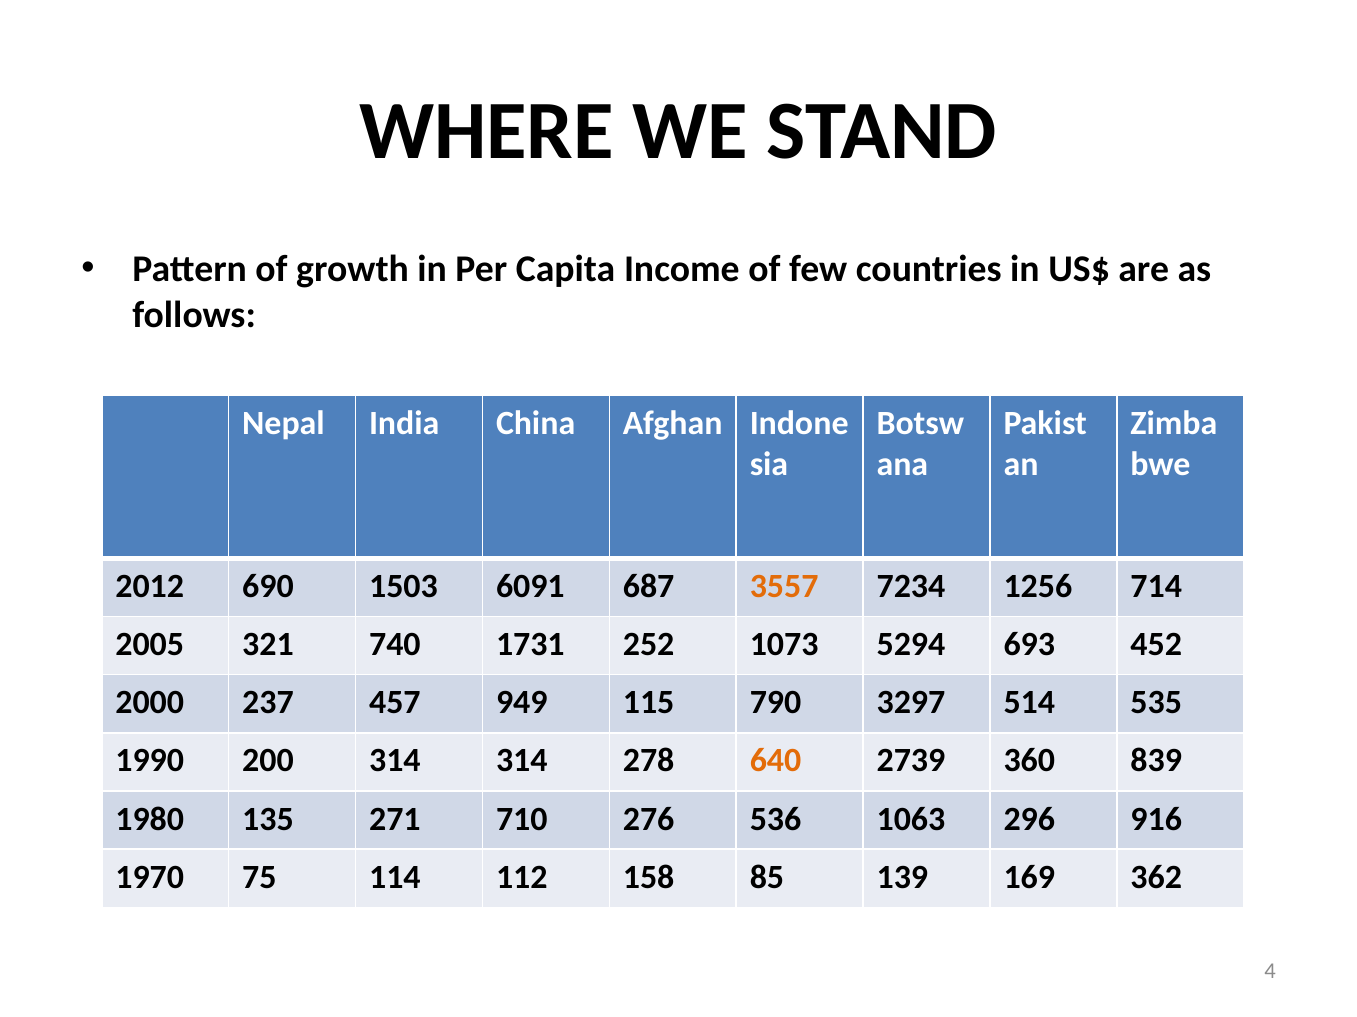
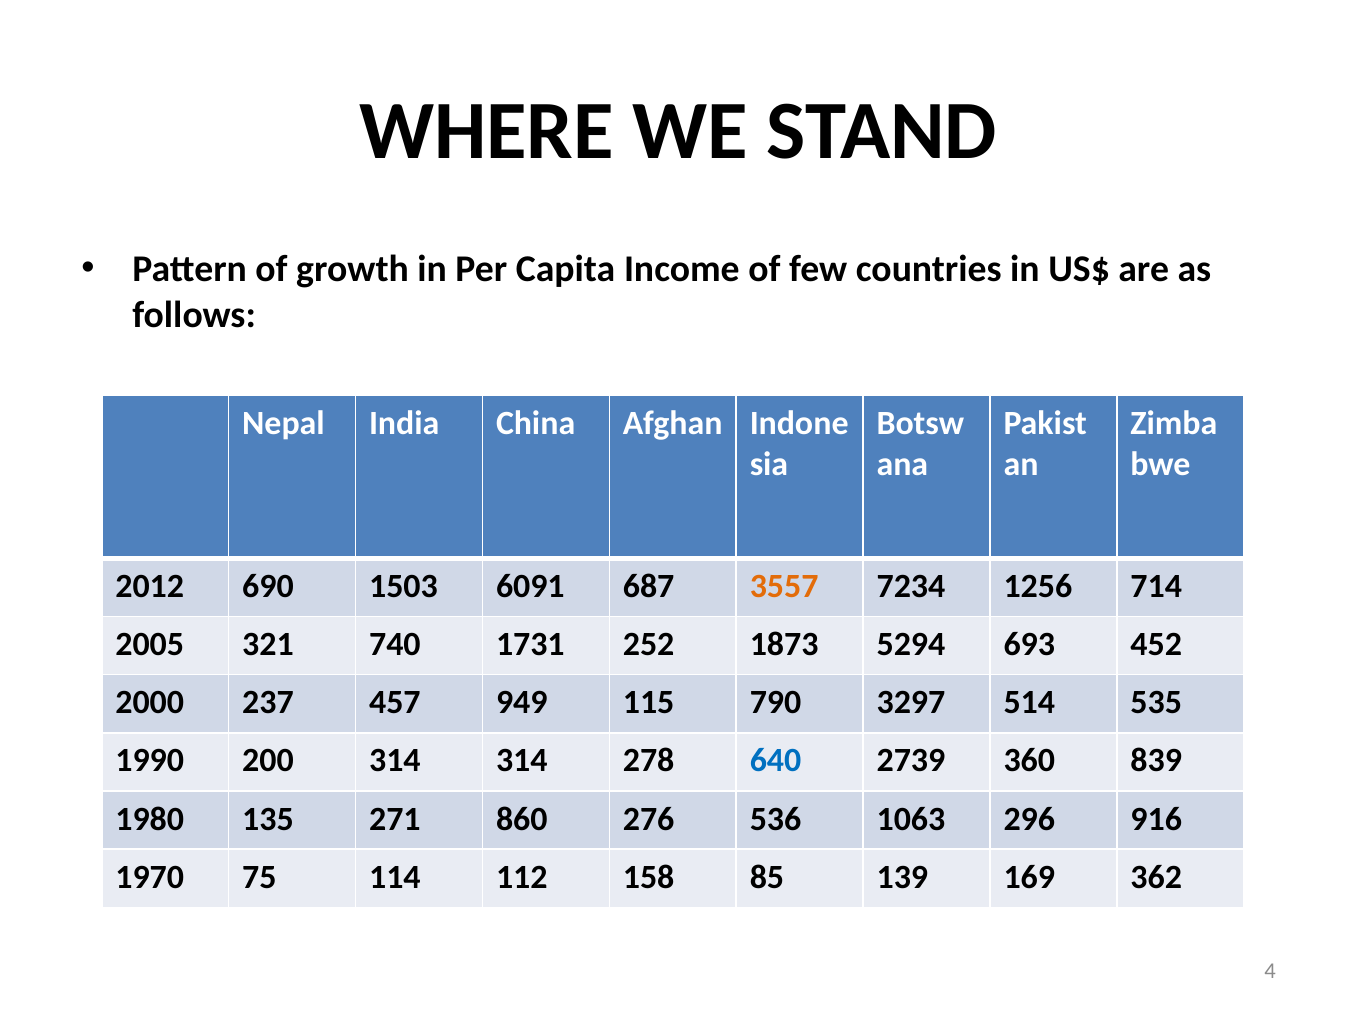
1073: 1073 -> 1873 (784, 645)
640 colour: orange -> blue (776, 761)
710: 710 -> 860 (522, 819)
